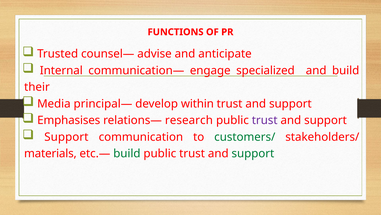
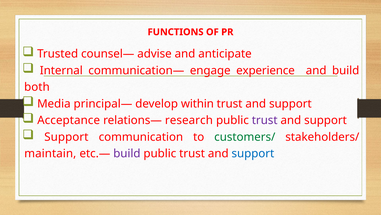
specialized: specialized -> experience (265, 70)
their: their -> both (37, 87)
Emphasises: Emphasises -> Acceptance (69, 120)
materials: materials -> maintain (50, 153)
build colour: green -> purple (127, 153)
support colour: green -> blue (253, 153)
